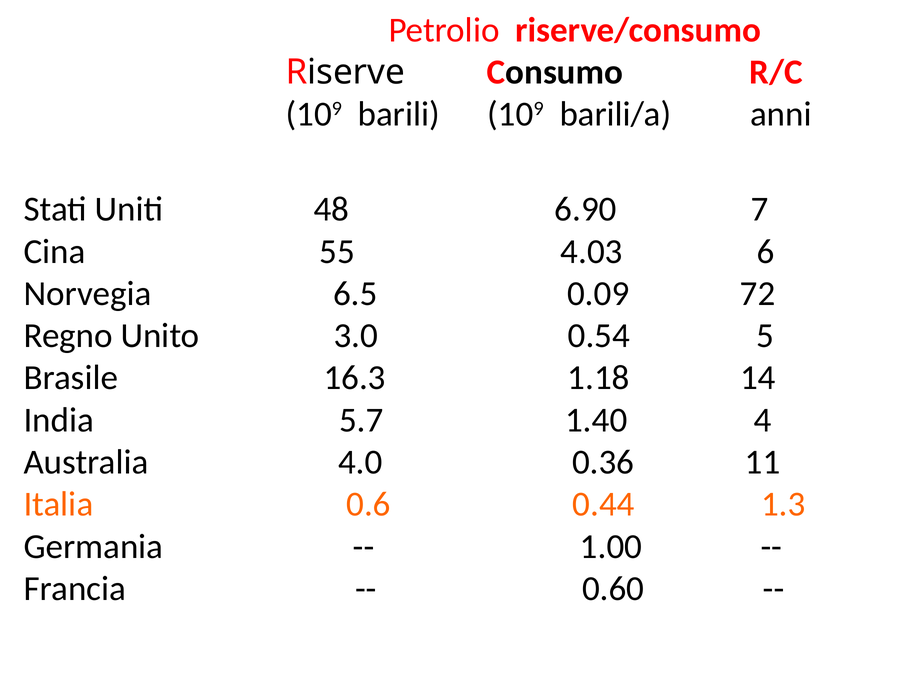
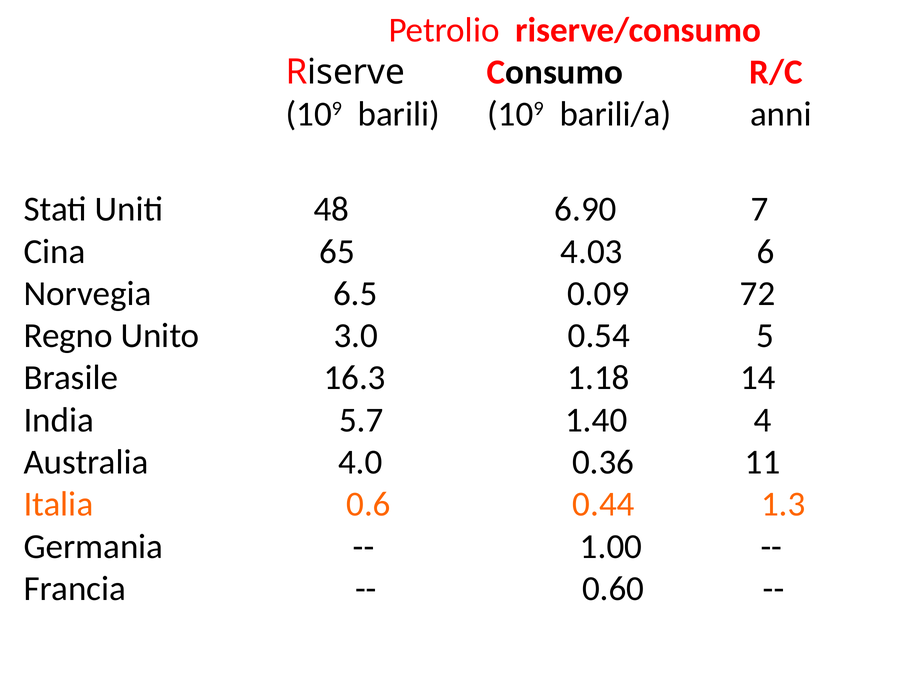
55: 55 -> 65 (337, 251)
